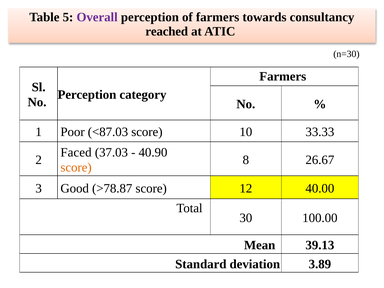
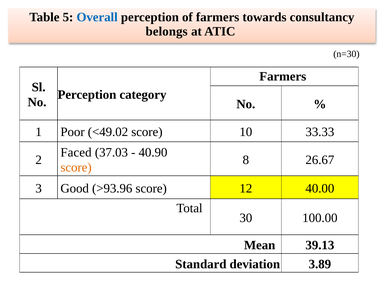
Overall colour: purple -> blue (97, 17)
reached: reached -> belongs (167, 31)
<87.03: <87.03 -> <49.02 (108, 132)
>78.87: >78.87 -> >93.96 (112, 188)
